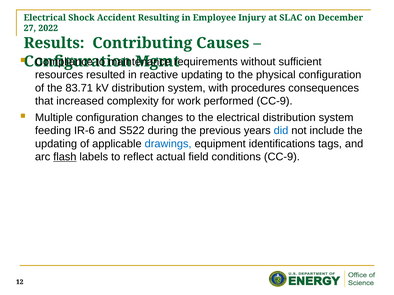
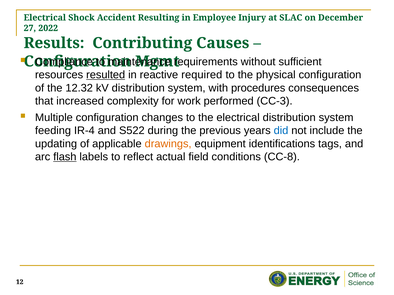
resulted underline: none -> present (106, 75)
reactive updating: updating -> required (202, 75)
83.71: 83.71 -> 12.32 (79, 88)
performed CC-9: CC-9 -> CC-3 (275, 101)
IR-6: IR-6 -> IR-4 (84, 131)
drawings colour: blue -> orange (168, 144)
conditions CC-9: CC-9 -> CC-8 (282, 157)
